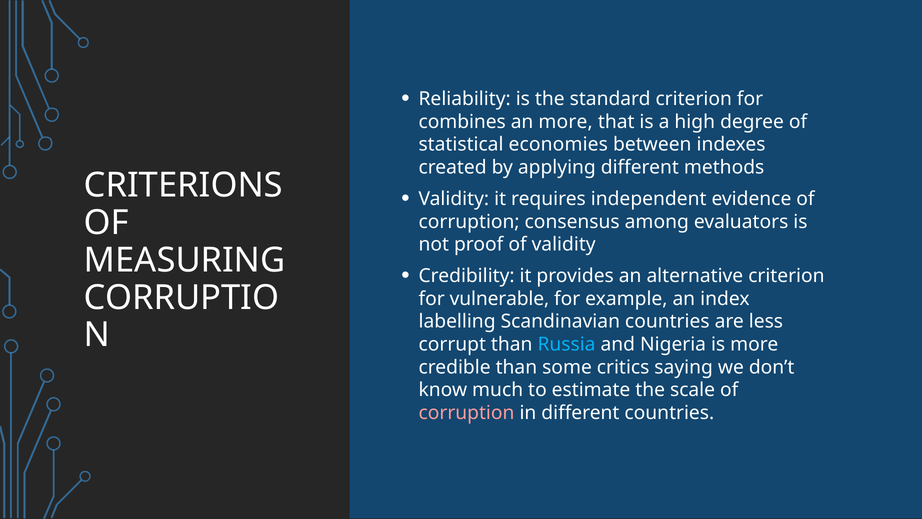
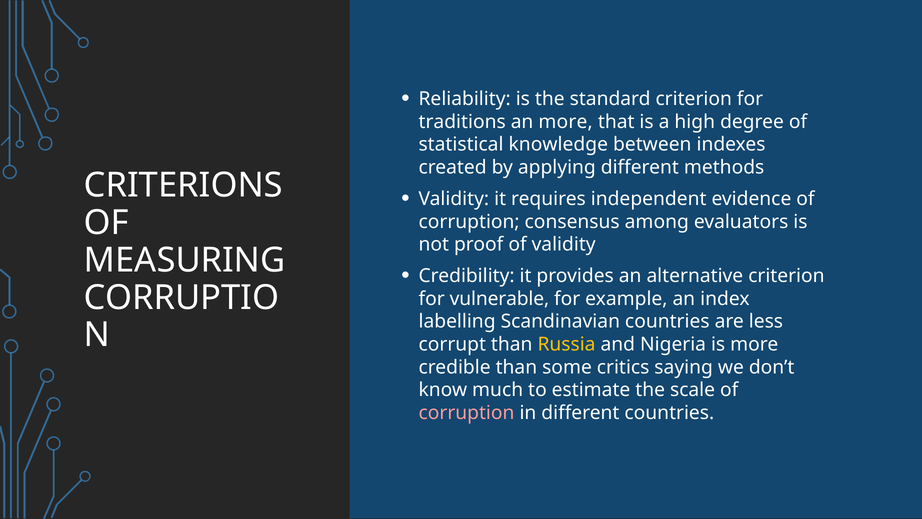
combines: combines -> traditions (462, 122)
economies: economies -> knowledge (558, 144)
Russia colour: light blue -> yellow (567, 344)
